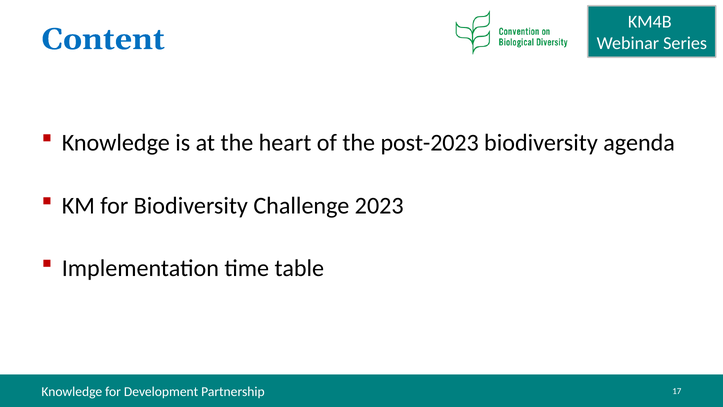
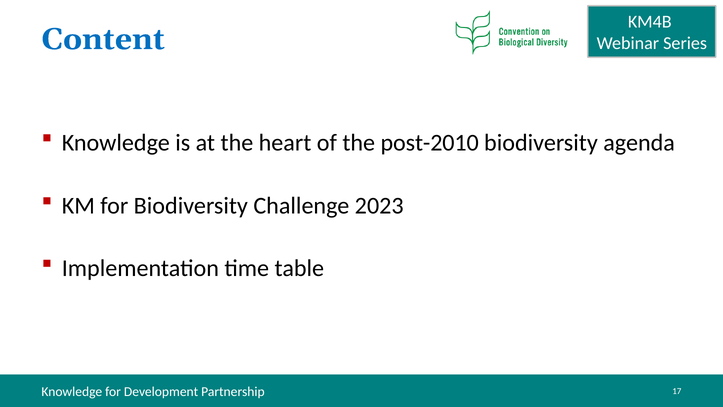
post-2023: post-2023 -> post-2010 (430, 143)
